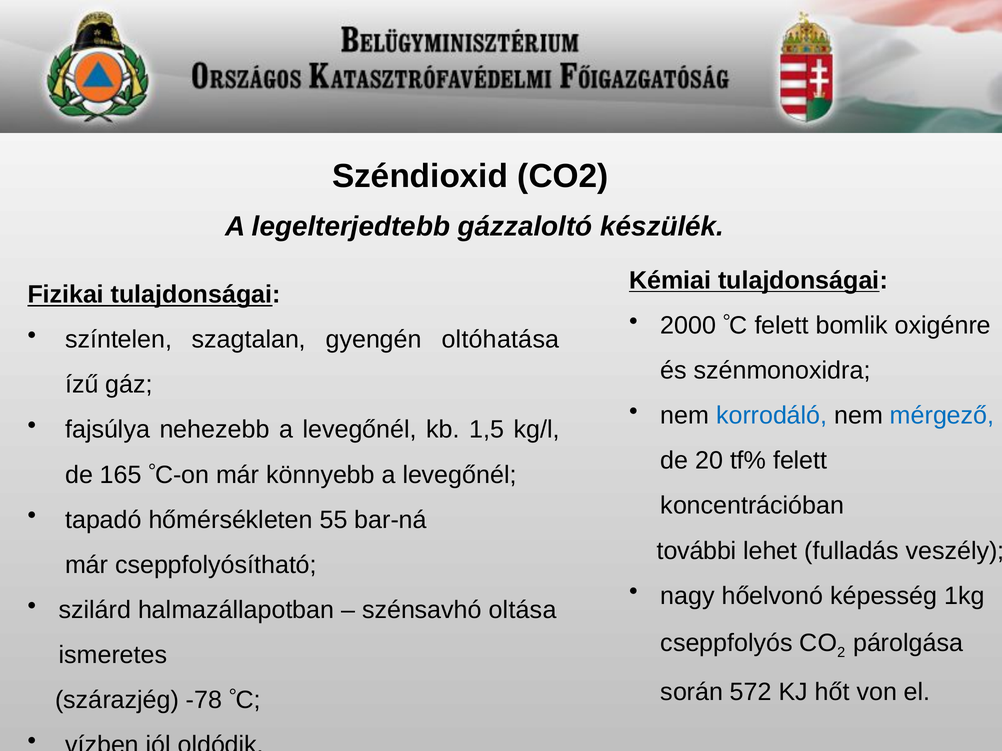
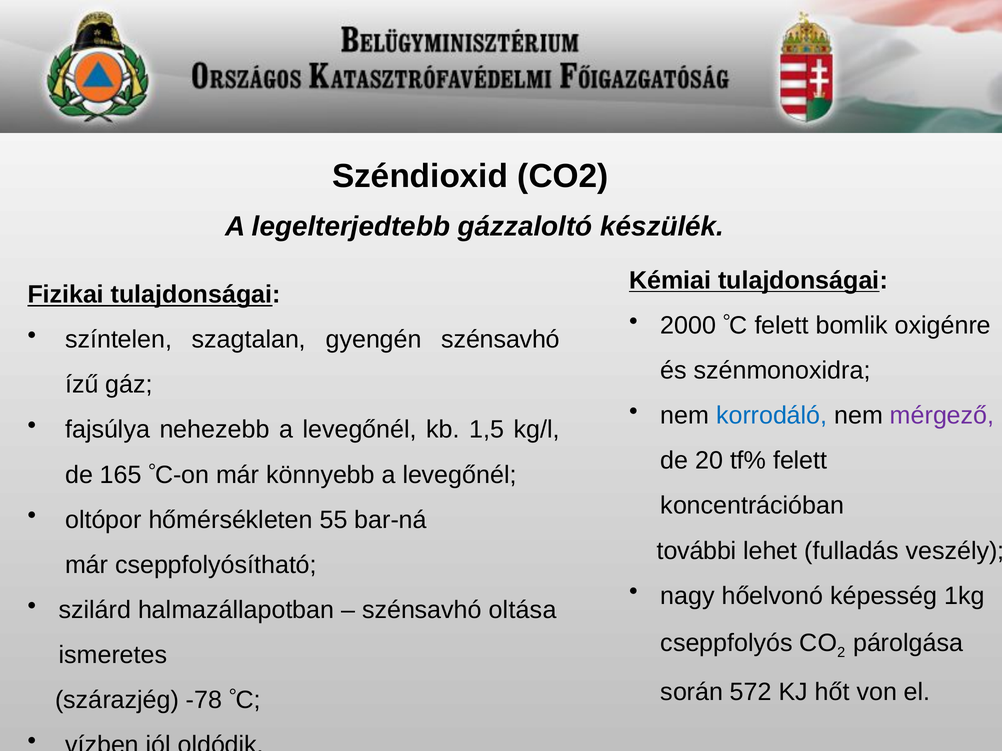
gyengén oltóhatása: oltóhatása -> szénsavhó (501, 340)
mérgező colour: blue -> purple (942, 416)
tapadó: tapadó -> oltópor (103, 520)
